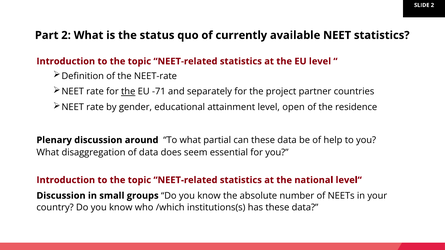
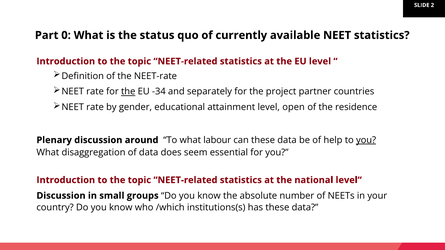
Part 2: 2 -> 0 (66, 35)
-71: -71 -> -34 (159, 92)
partial: partial -> labour (217, 140)
you underline: none -> present (366, 140)
